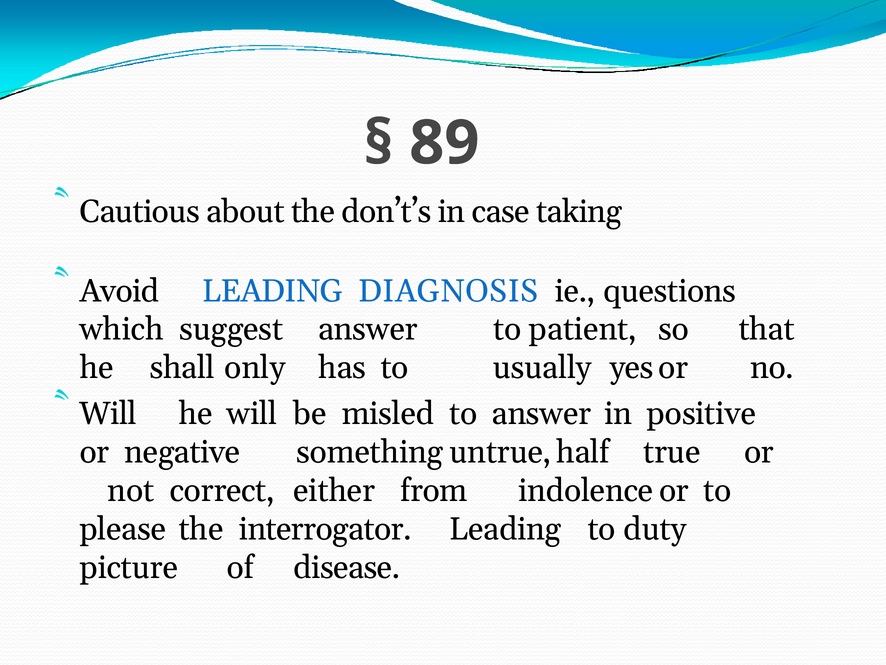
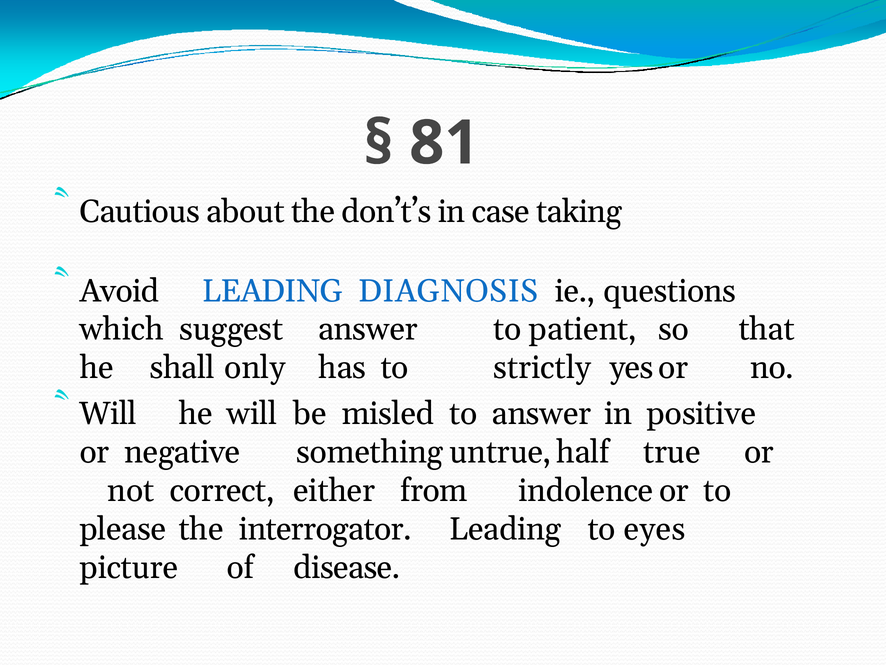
89: 89 -> 81 (444, 143)
usually: usually -> strictly (542, 367)
duty: duty -> eyes (655, 529)
